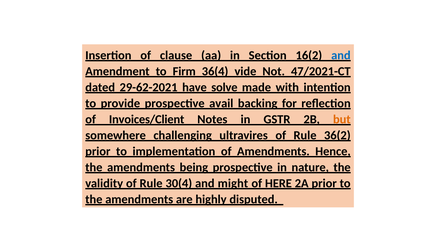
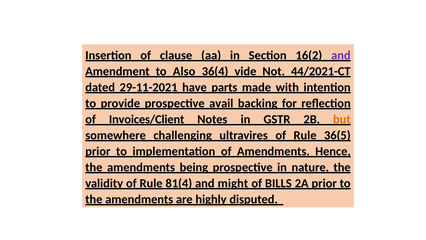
and colour: blue -> purple (341, 55)
Firm: Firm -> Also (184, 71)
47/2021-CT: 47/2021-CT -> 44/2021-CT (321, 71)
29-62-2021: 29-62-2021 -> 29-11-2021 (149, 87)
solve: solve -> parts (224, 87)
36(2: 36(2 -> 36(5 (337, 135)
30(4: 30(4 -> 81(4 (179, 183)
HERE: HERE -> BILLS (278, 183)
